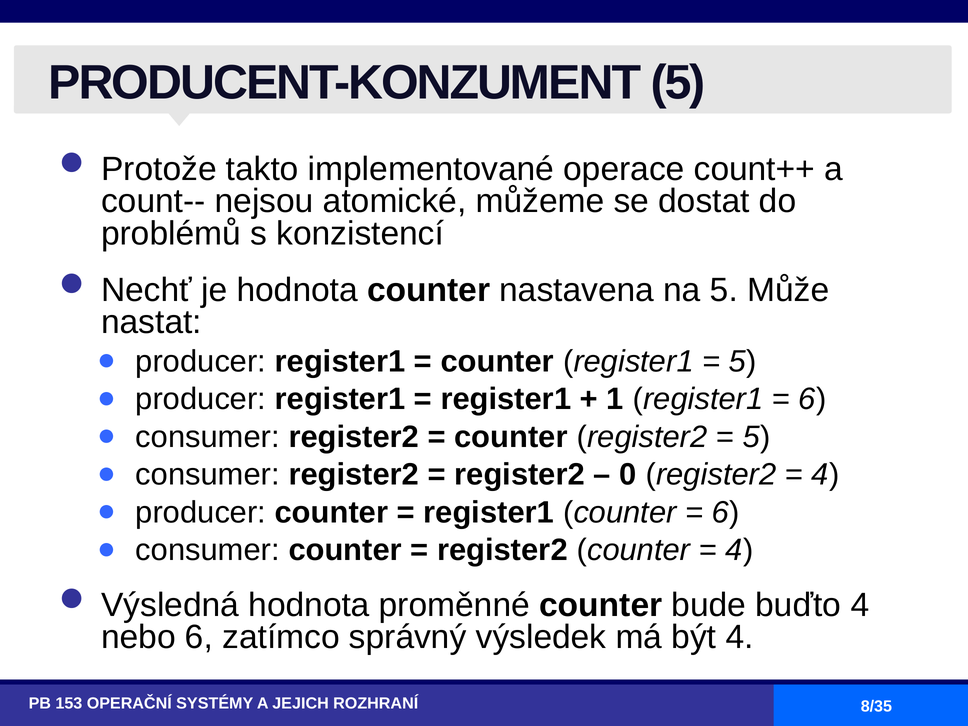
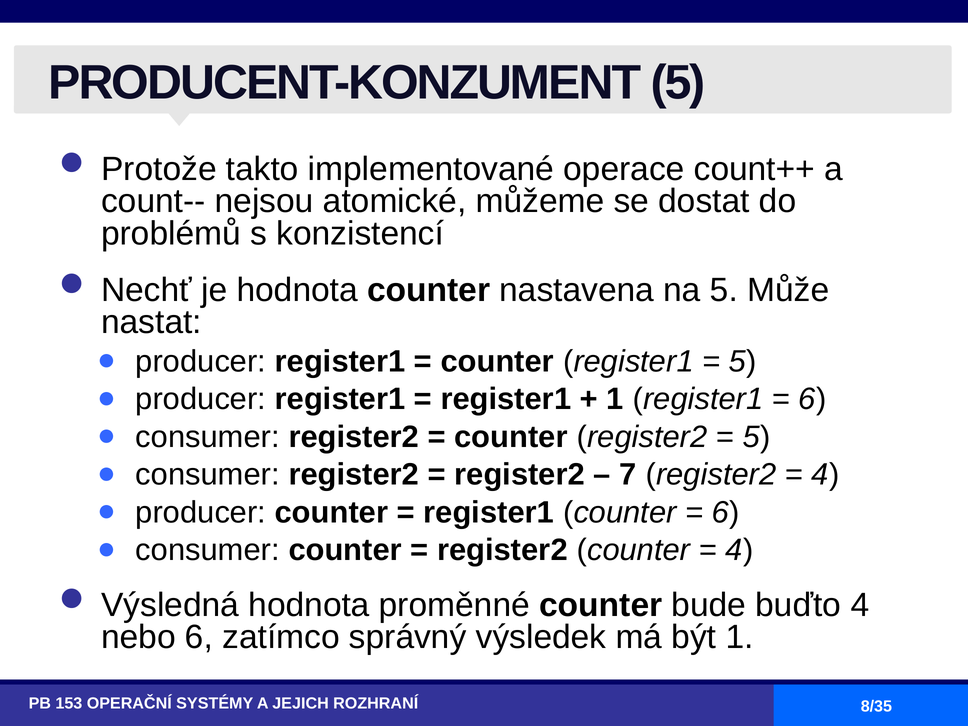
0: 0 -> 7 (628, 475)
být 4: 4 -> 1 (740, 637)
